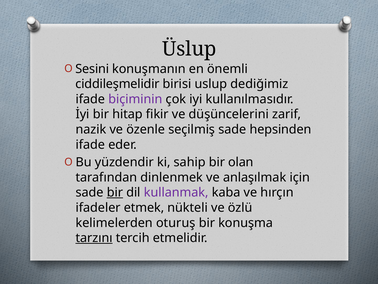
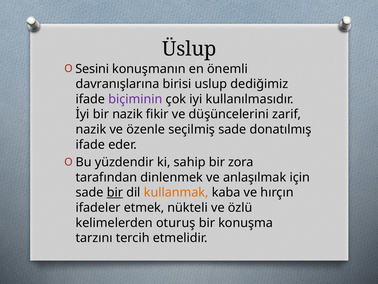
ciddileşmelidir: ciddileşmelidir -> davranışlarına (117, 84)
bir hitap: hitap -> nazik (127, 114)
hepsinden: hepsinden -> donatılmış (281, 129)
olan: olan -> zora (241, 162)
kullanmak colour: purple -> orange (176, 192)
tarzını underline: present -> none (94, 238)
